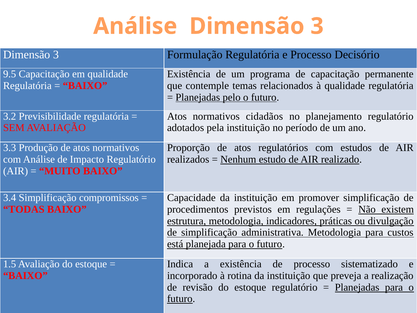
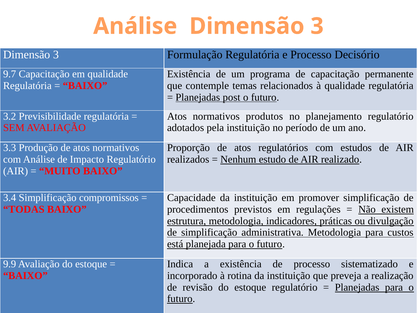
9.5: 9.5 -> 9.7 (10, 74)
pelo: pelo -> post (232, 97)
cidadãos: cidadãos -> produtos (264, 116)
1.5: 1.5 -> 9.9 (10, 264)
